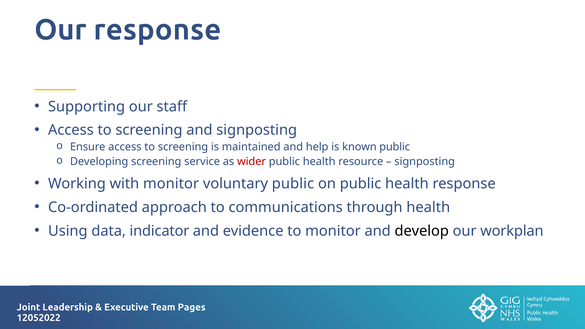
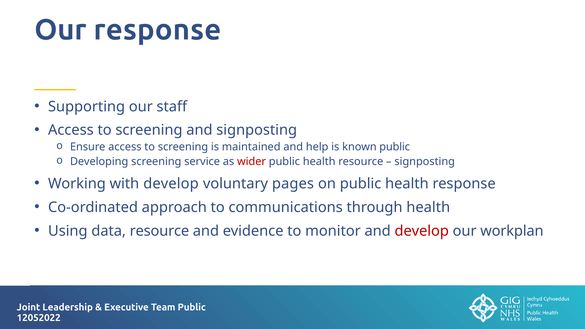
with monitor: monitor -> develop (171, 184)
voluntary public: public -> pages (293, 184)
data indicator: indicator -> resource (159, 231)
develop colour: black -> red (422, 231)
Team Pages: Pages -> Public (192, 307)
